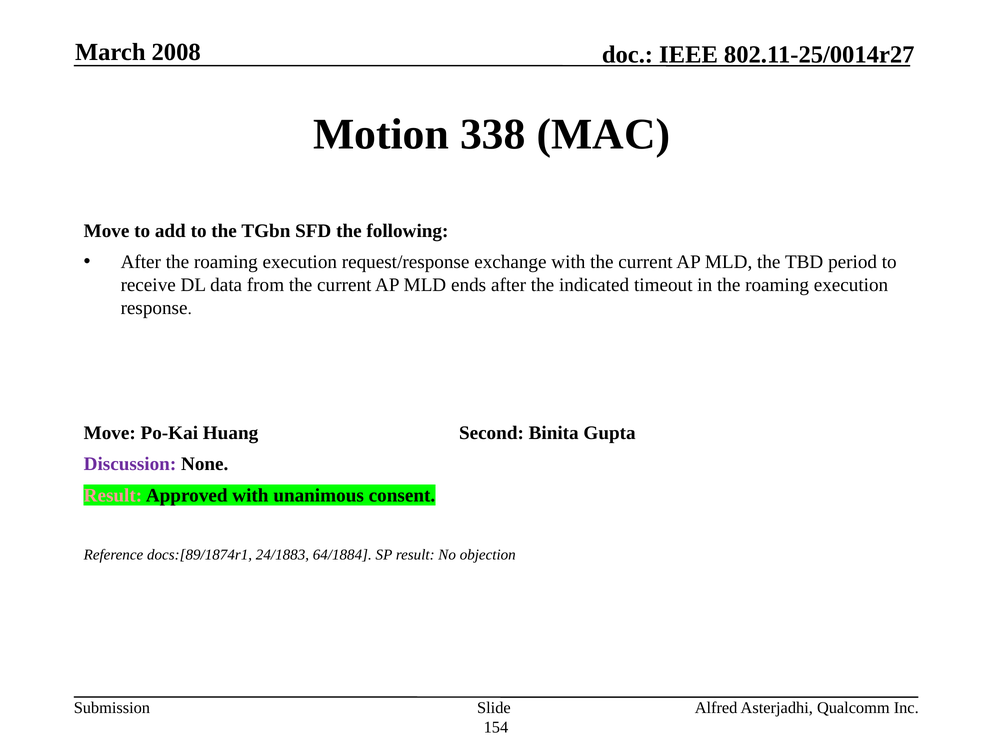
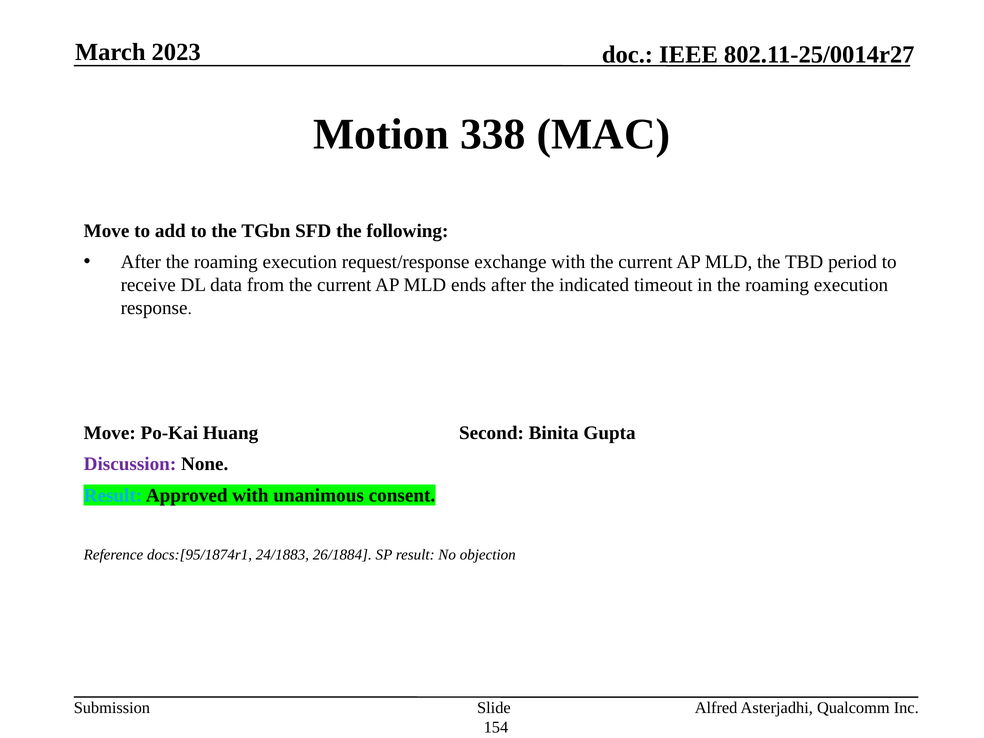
2008: 2008 -> 2023 (176, 52)
Result colour: pink -> light blue (113, 495)
docs:[89/1874r1: docs:[89/1874r1 -> docs:[95/1874r1 (200, 555)
64/1884: 64/1884 -> 26/1884 (342, 555)
